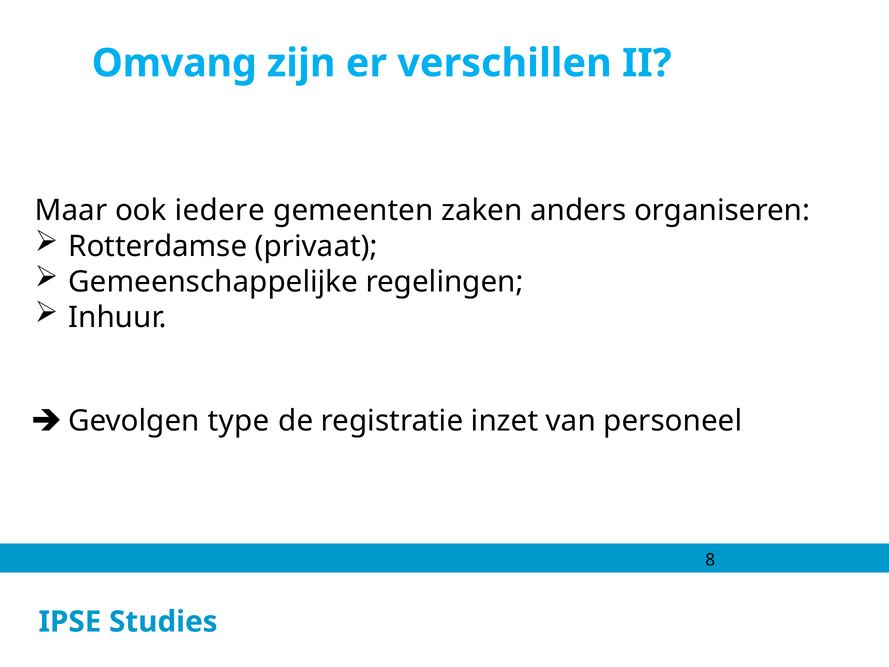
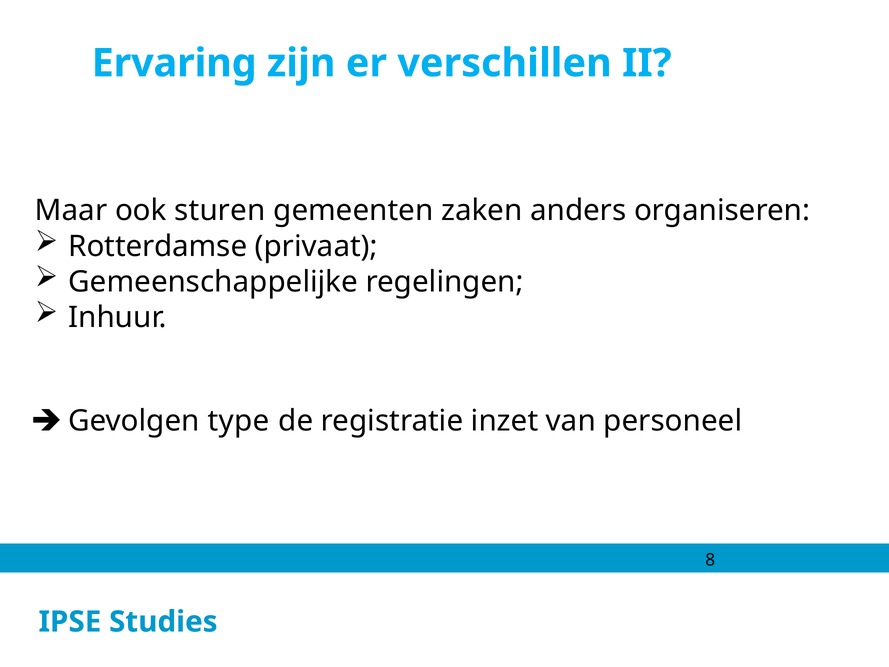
Omvang: Omvang -> Ervaring (174, 63)
iedere: iedere -> sturen (220, 211)
